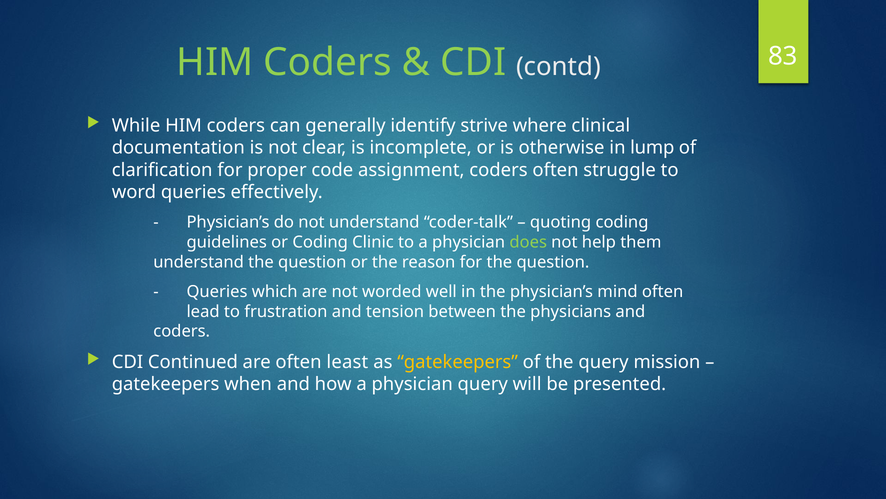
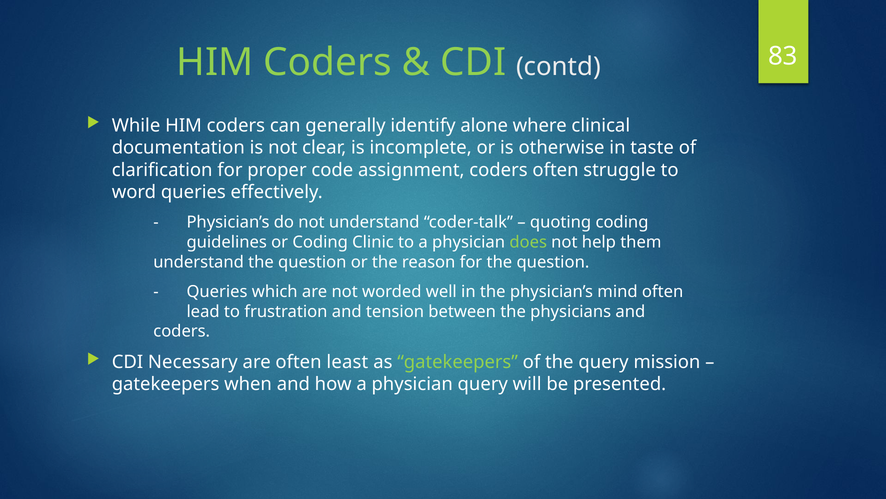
strive: strive -> alone (484, 125)
lump: lump -> taste (652, 148)
Continued: Continued -> Necessary (193, 361)
gatekeepers colour: yellow -> light green (458, 361)
